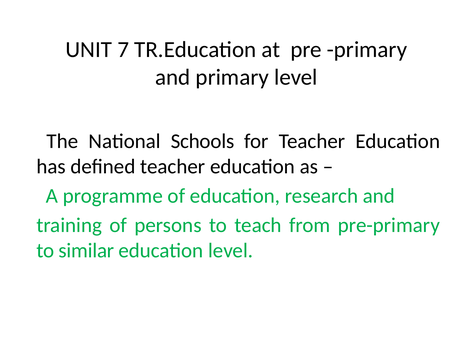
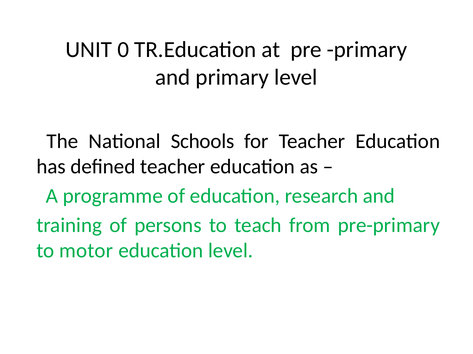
7: 7 -> 0 (123, 50)
similar: similar -> motor (86, 251)
